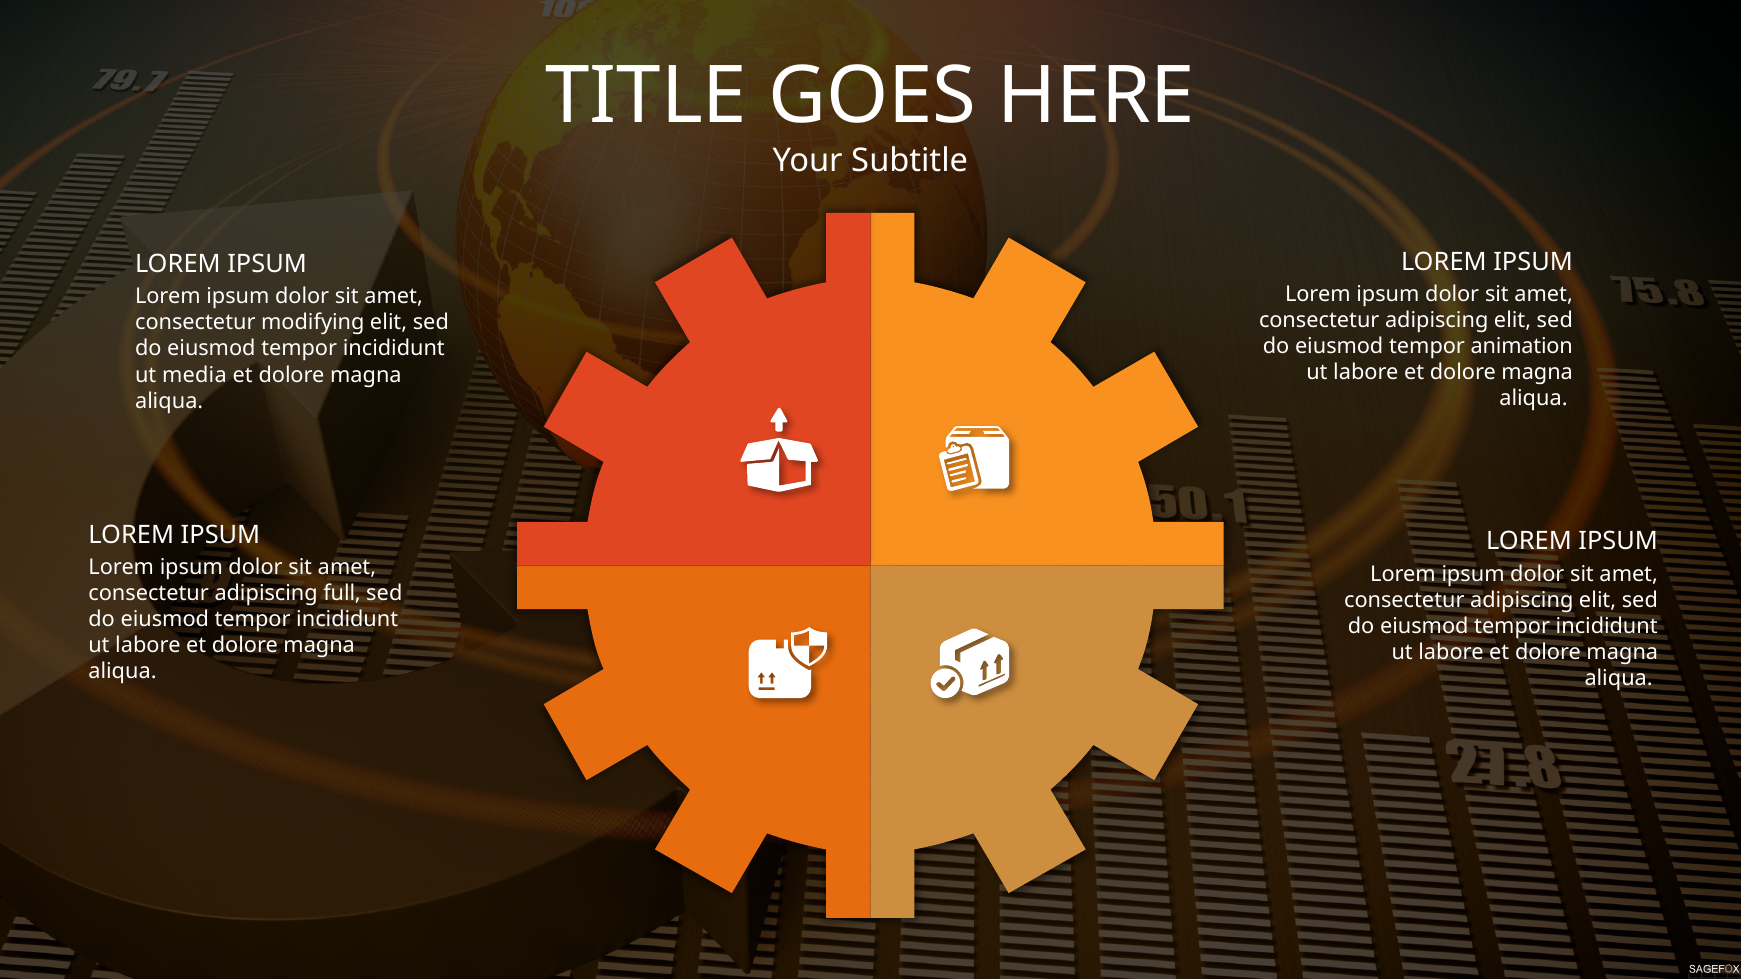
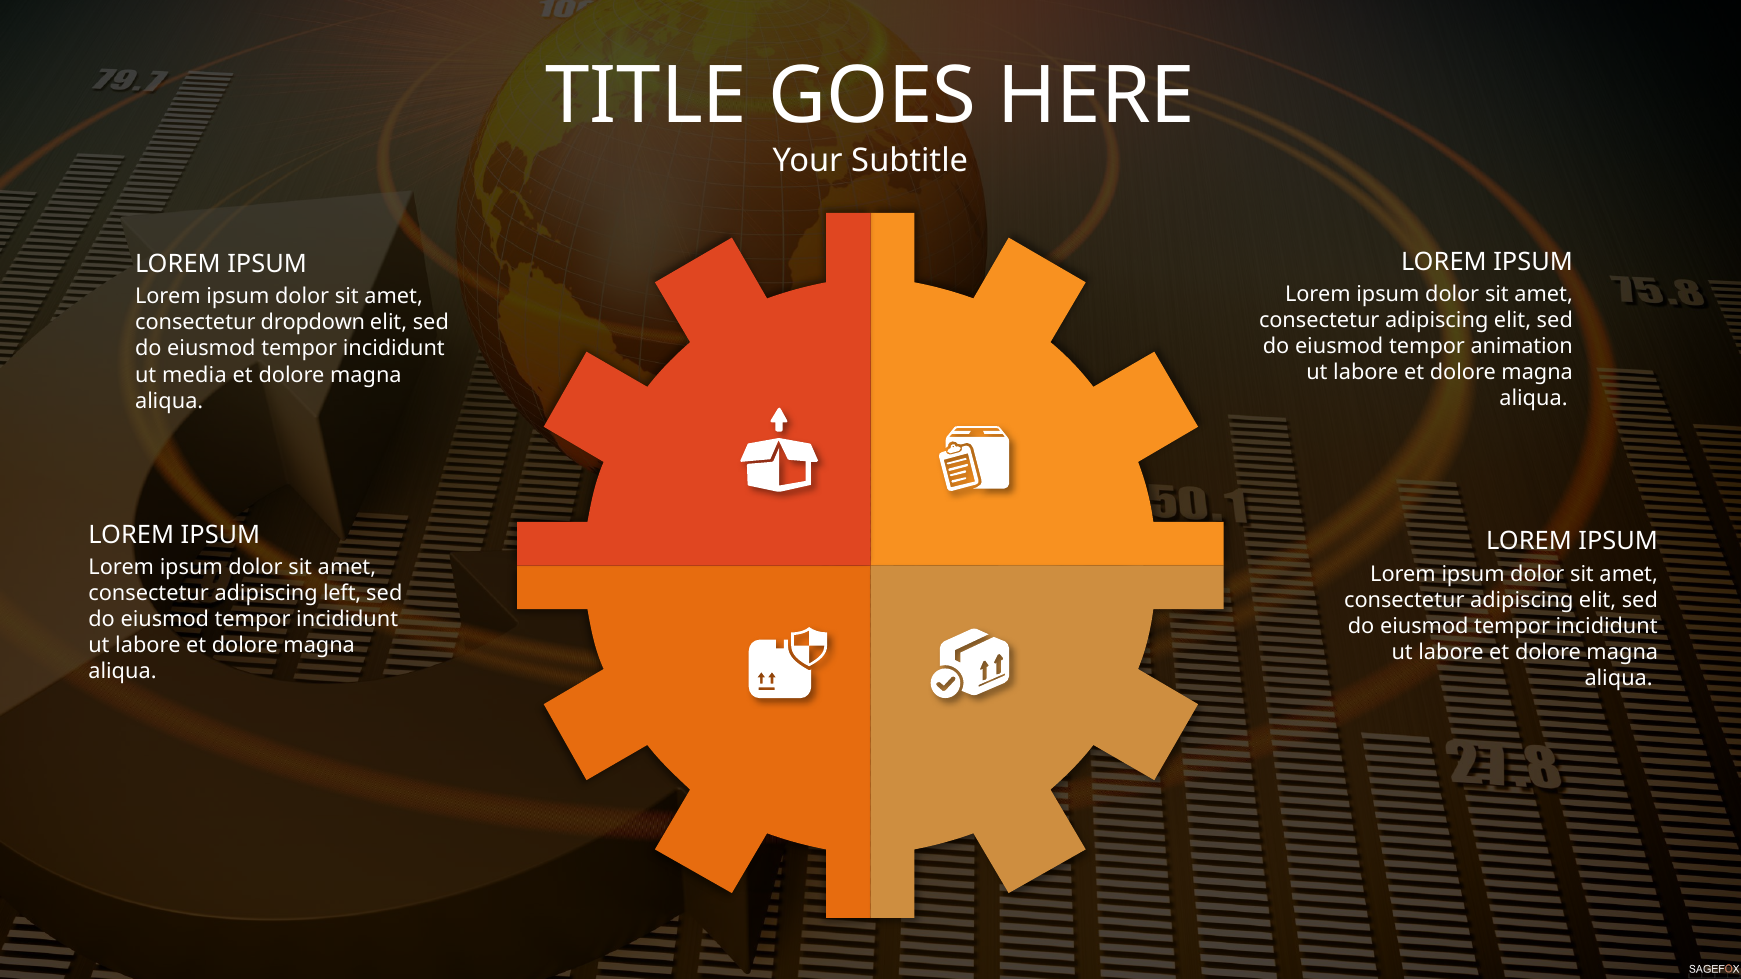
modifying: modifying -> dropdown (313, 323)
full: full -> left (342, 593)
